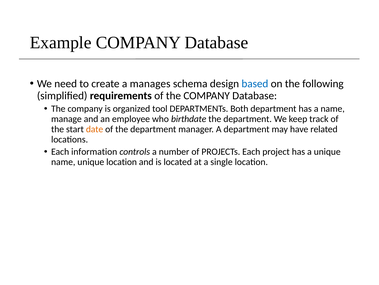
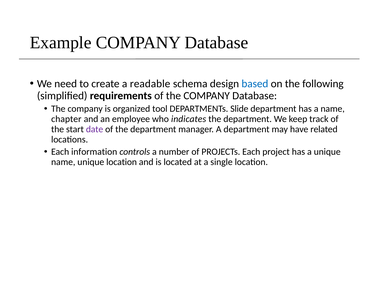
manages: manages -> readable (150, 83)
Both: Both -> Slide (239, 108)
manage: manage -> chapter (66, 119)
birthdate: birthdate -> indicates (189, 119)
date colour: orange -> purple (95, 129)
